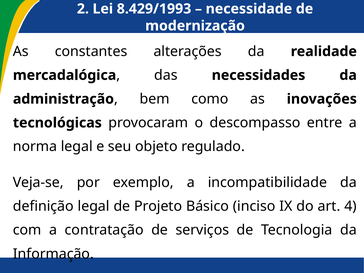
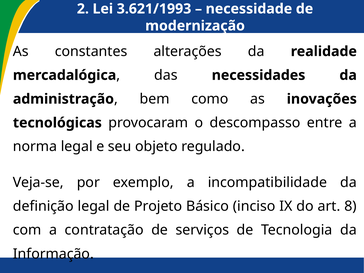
8.429/1993: 8.429/1993 -> 3.621/1993 (154, 9)
4: 4 -> 8 (350, 206)
